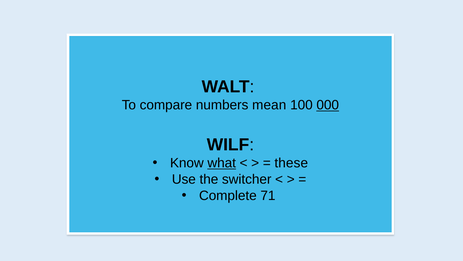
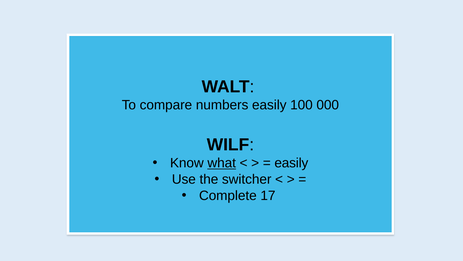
numbers mean: mean -> easily (269, 105)
000 underline: present -> none (328, 105)
these: these -> easily (291, 163)
71: 71 -> 17 (268, 195)
